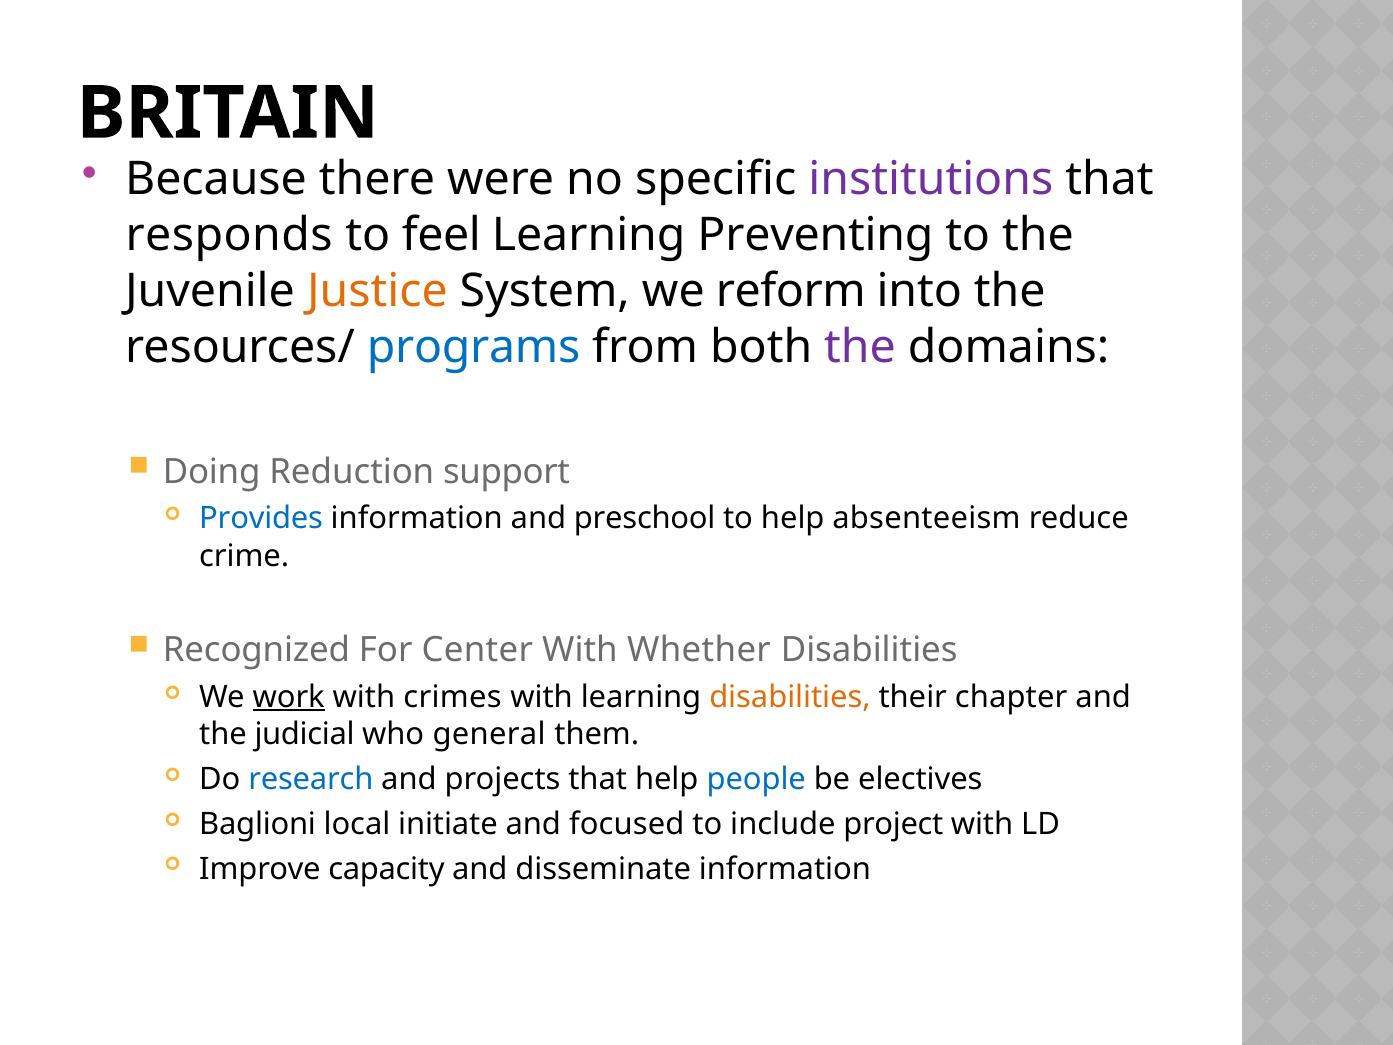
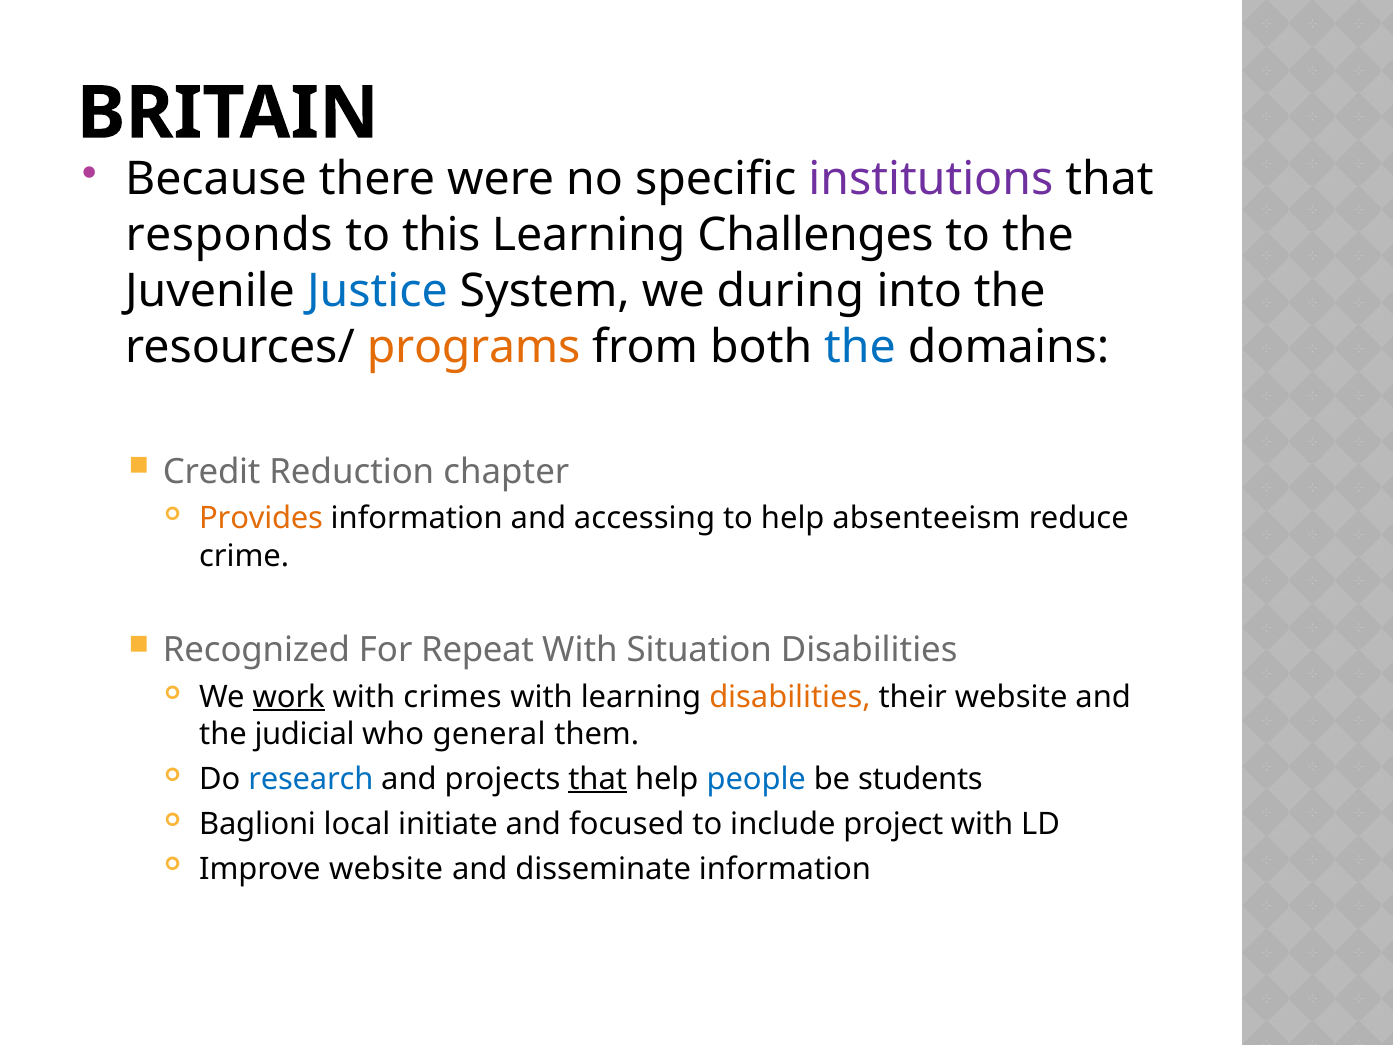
feel: feel -> this (441, 235)
Preventing: Preventing -> Challenges (816, 235)
Justice colour: orange -> blue (377, 291)
reform: reform -> during (790, 291)
programs colour: blue -> orange (474, 347)
the colour: purple -> blue (860, 347)
Doing: Doing -> Credit (212, 472)
support: support -> chapter (506, 472)
Provides colour: blue -> orange (261, 519)
preschool: preschool -> accessing (644, 519)
Center: Center -> Repeat (478, 650)
Whether: Whether -> Situation (699, 650)
their chapter: chapter -> website (1011, 697)
that underline: none -> present (598, 779)
electives: electives -> students (920, 779)
Improve capacity: capacity -> website (386, 869)
